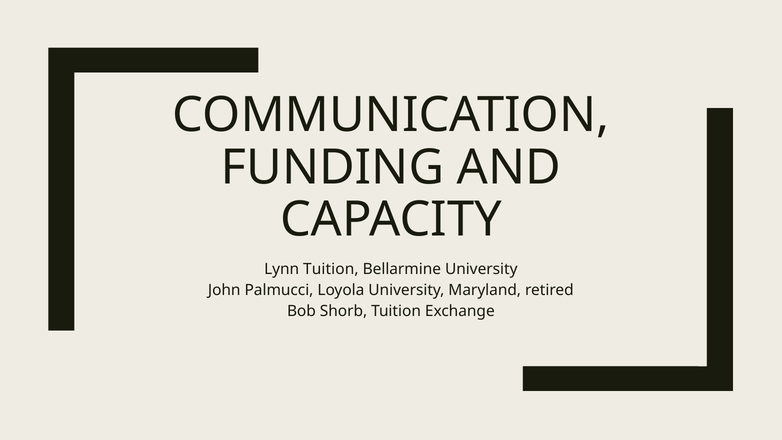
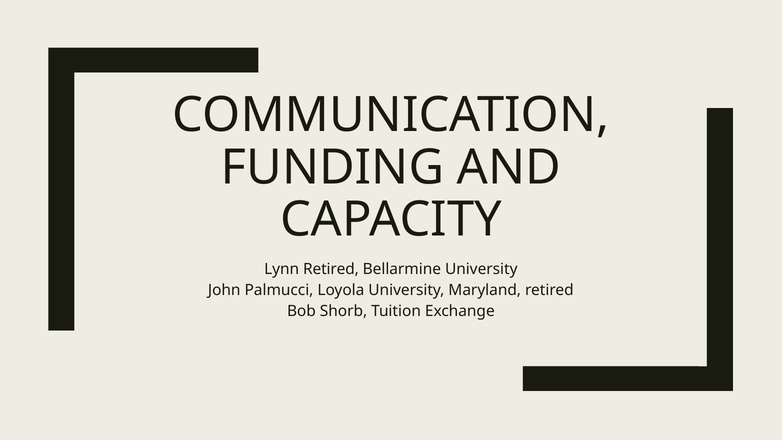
Lynn Tuition: Tuition -> Retired (331, 269)
